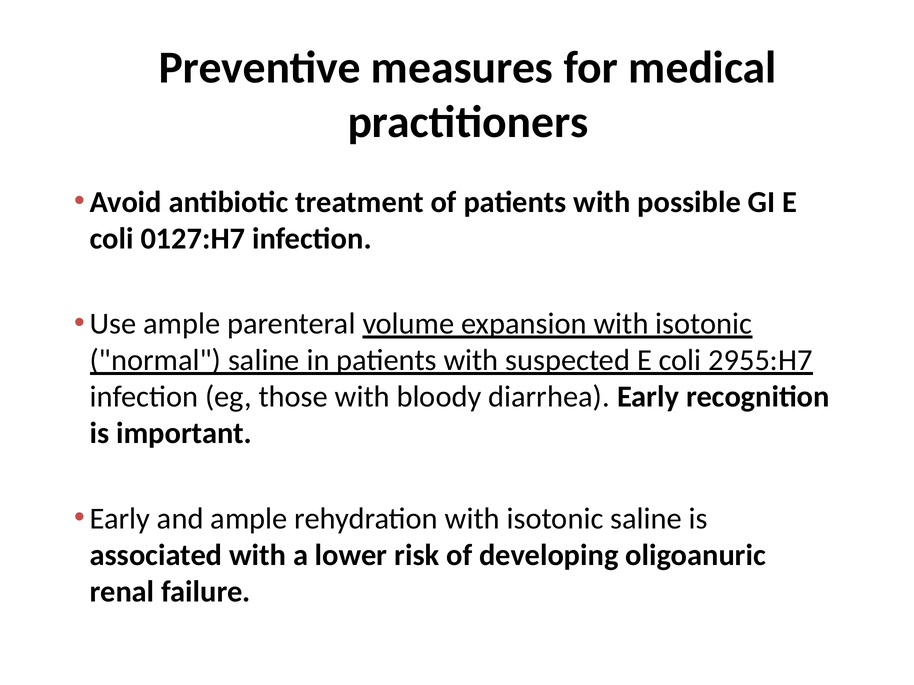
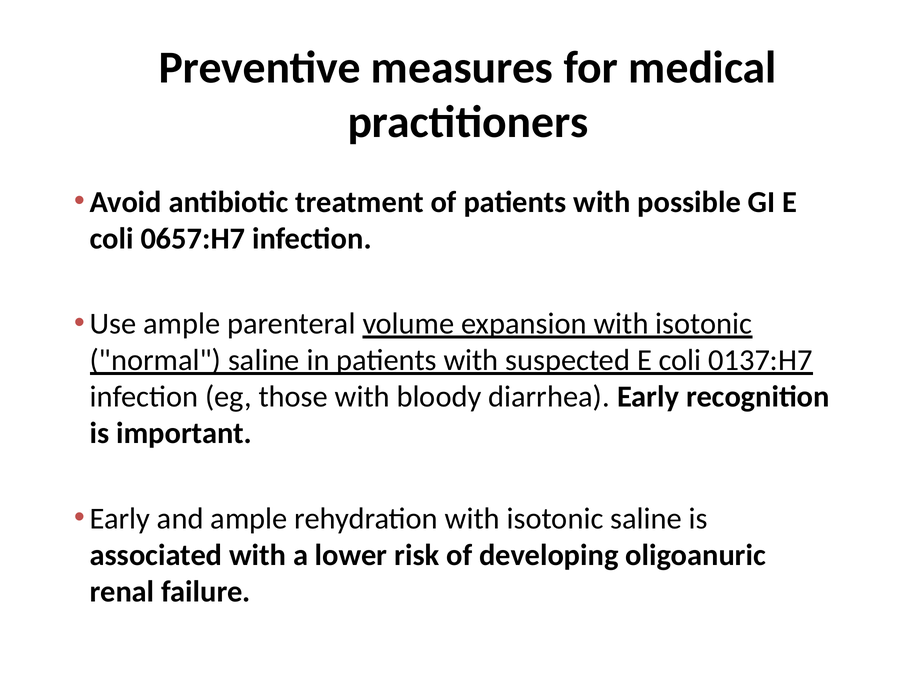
0127:H7: 0127:H7 -> 0657:H7 (193, 239)
2955:H7: 2955:H7 -> 0137:H7 (760, 361)
